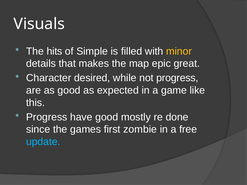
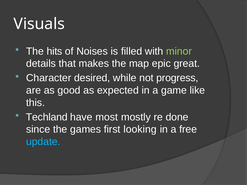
Simple: Simple -> Noises (92, 51)
minor colour: yellow -> light green (179, 51)
Progress: Progress -> Techland (47, 117)
have good: good -> most (107, 117)
zombie: zombie -> looking (140, 130)
